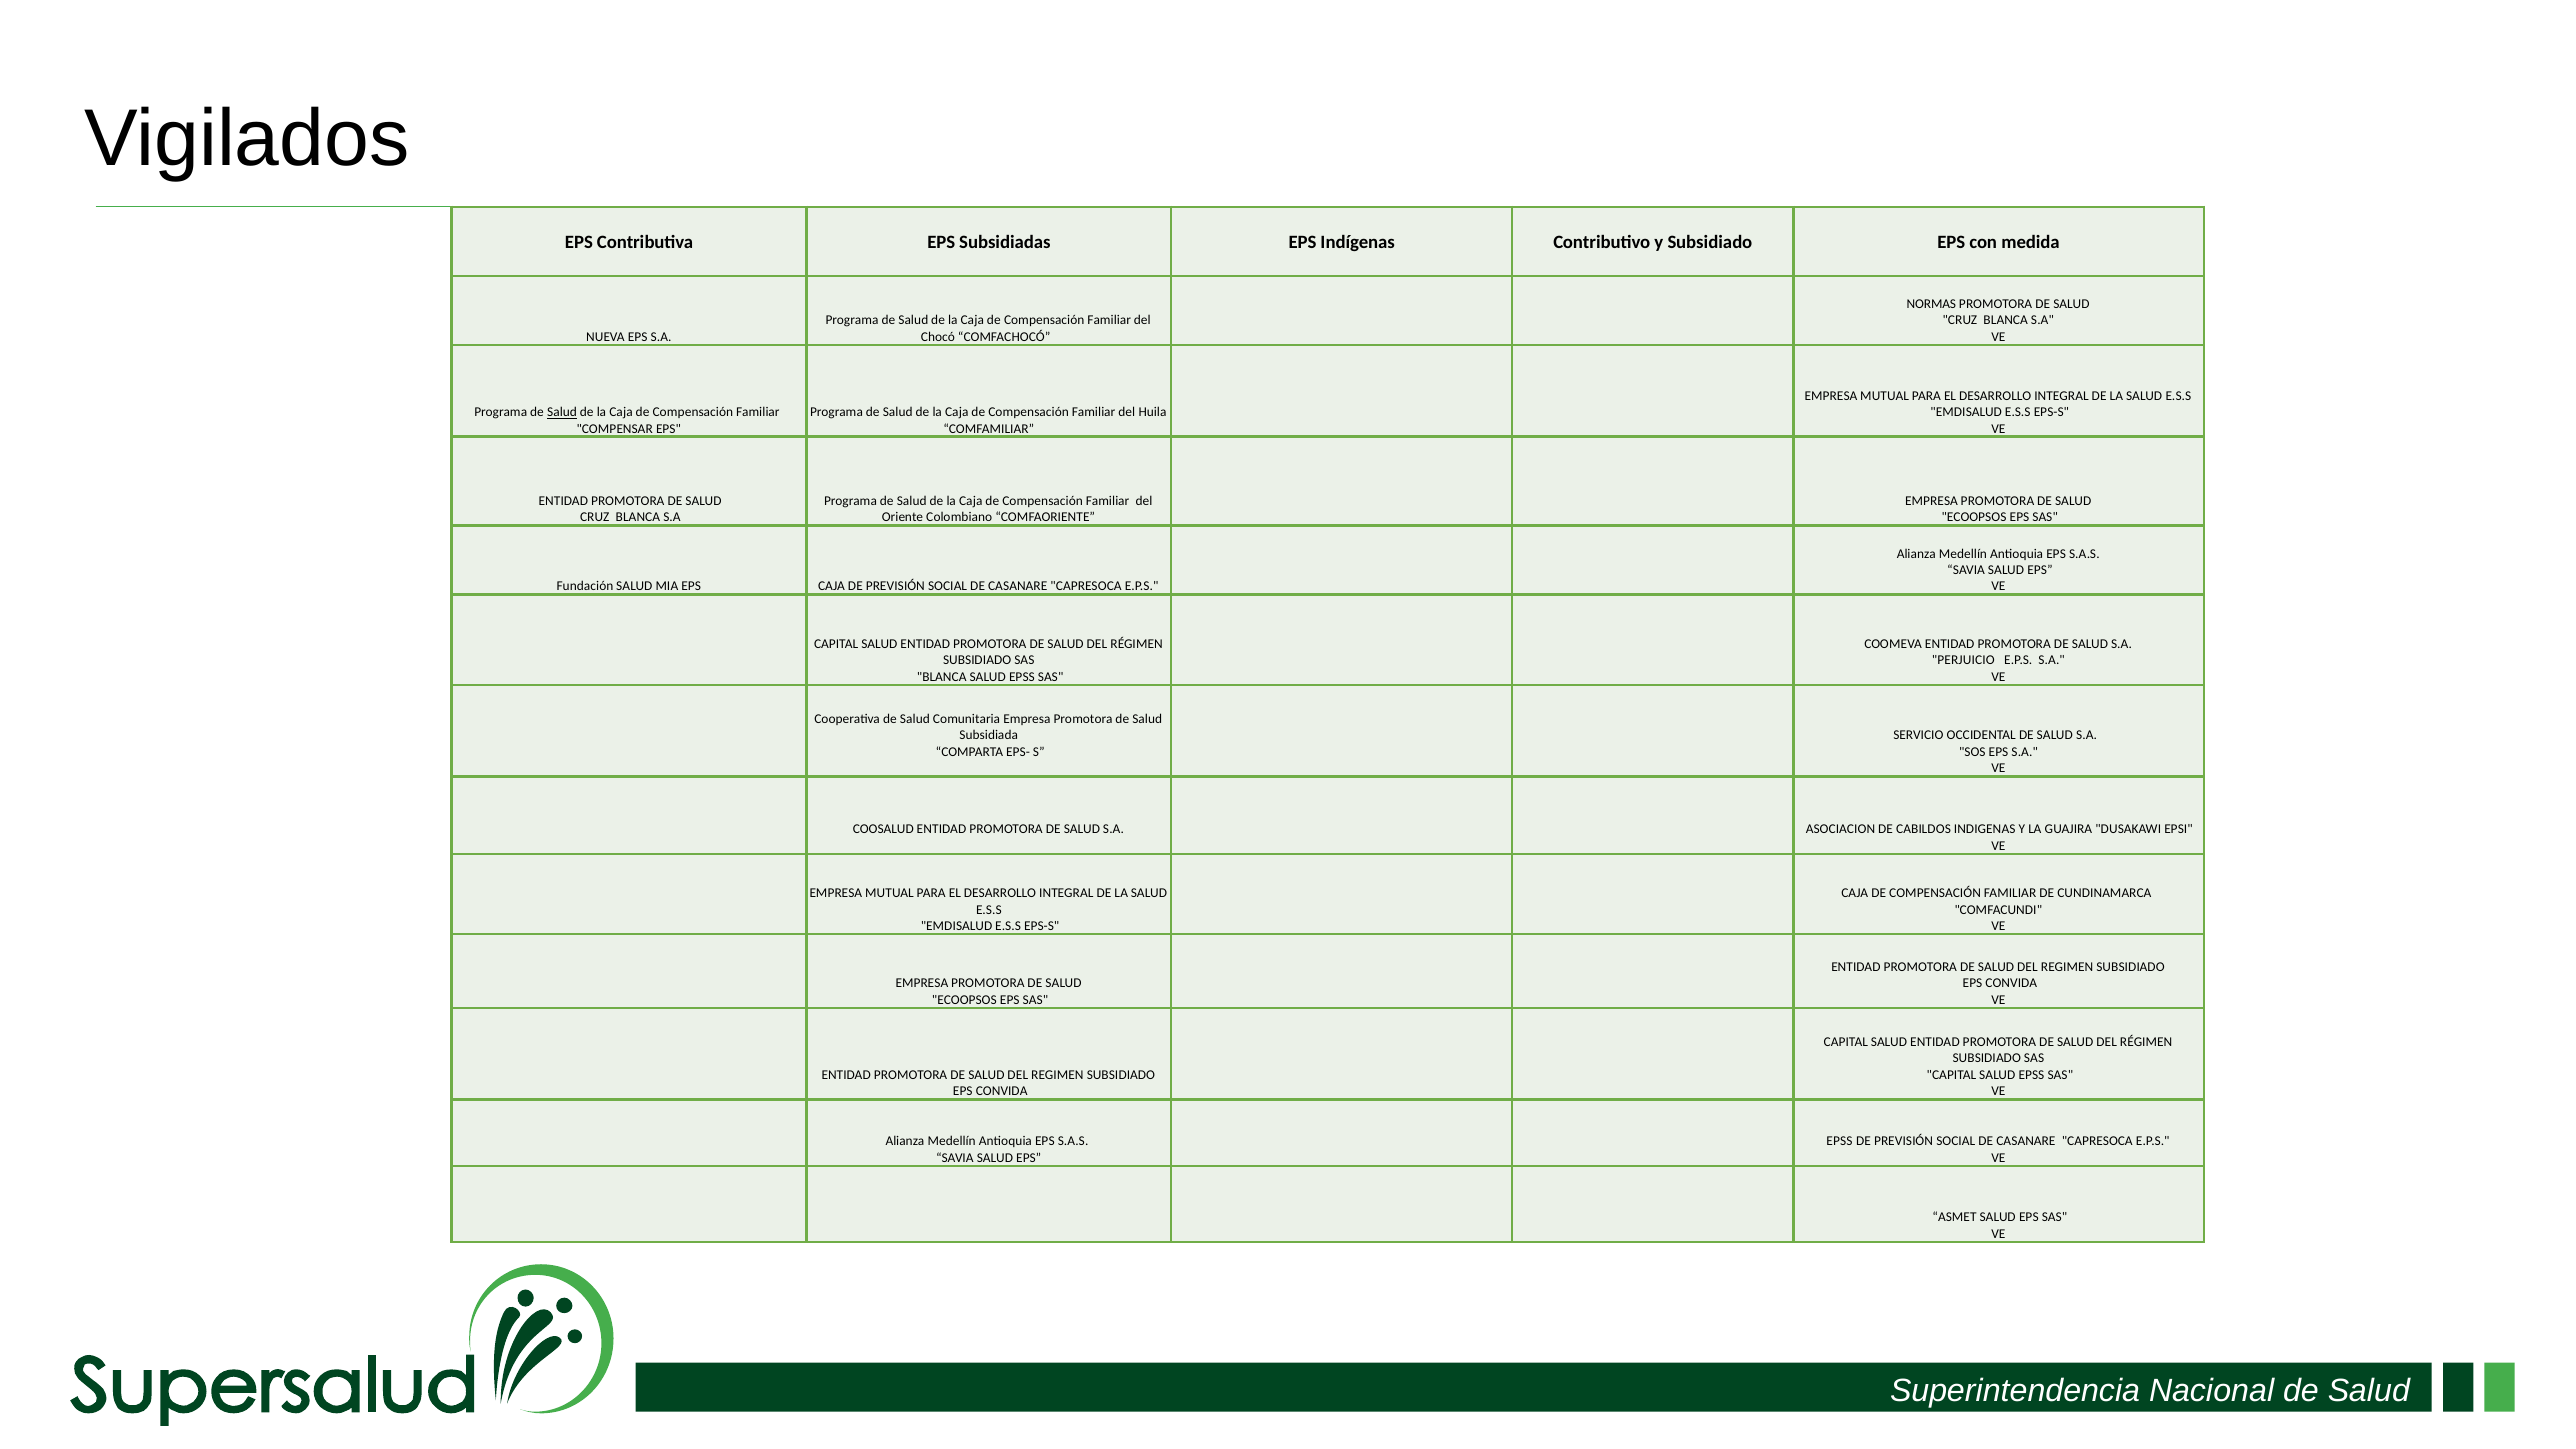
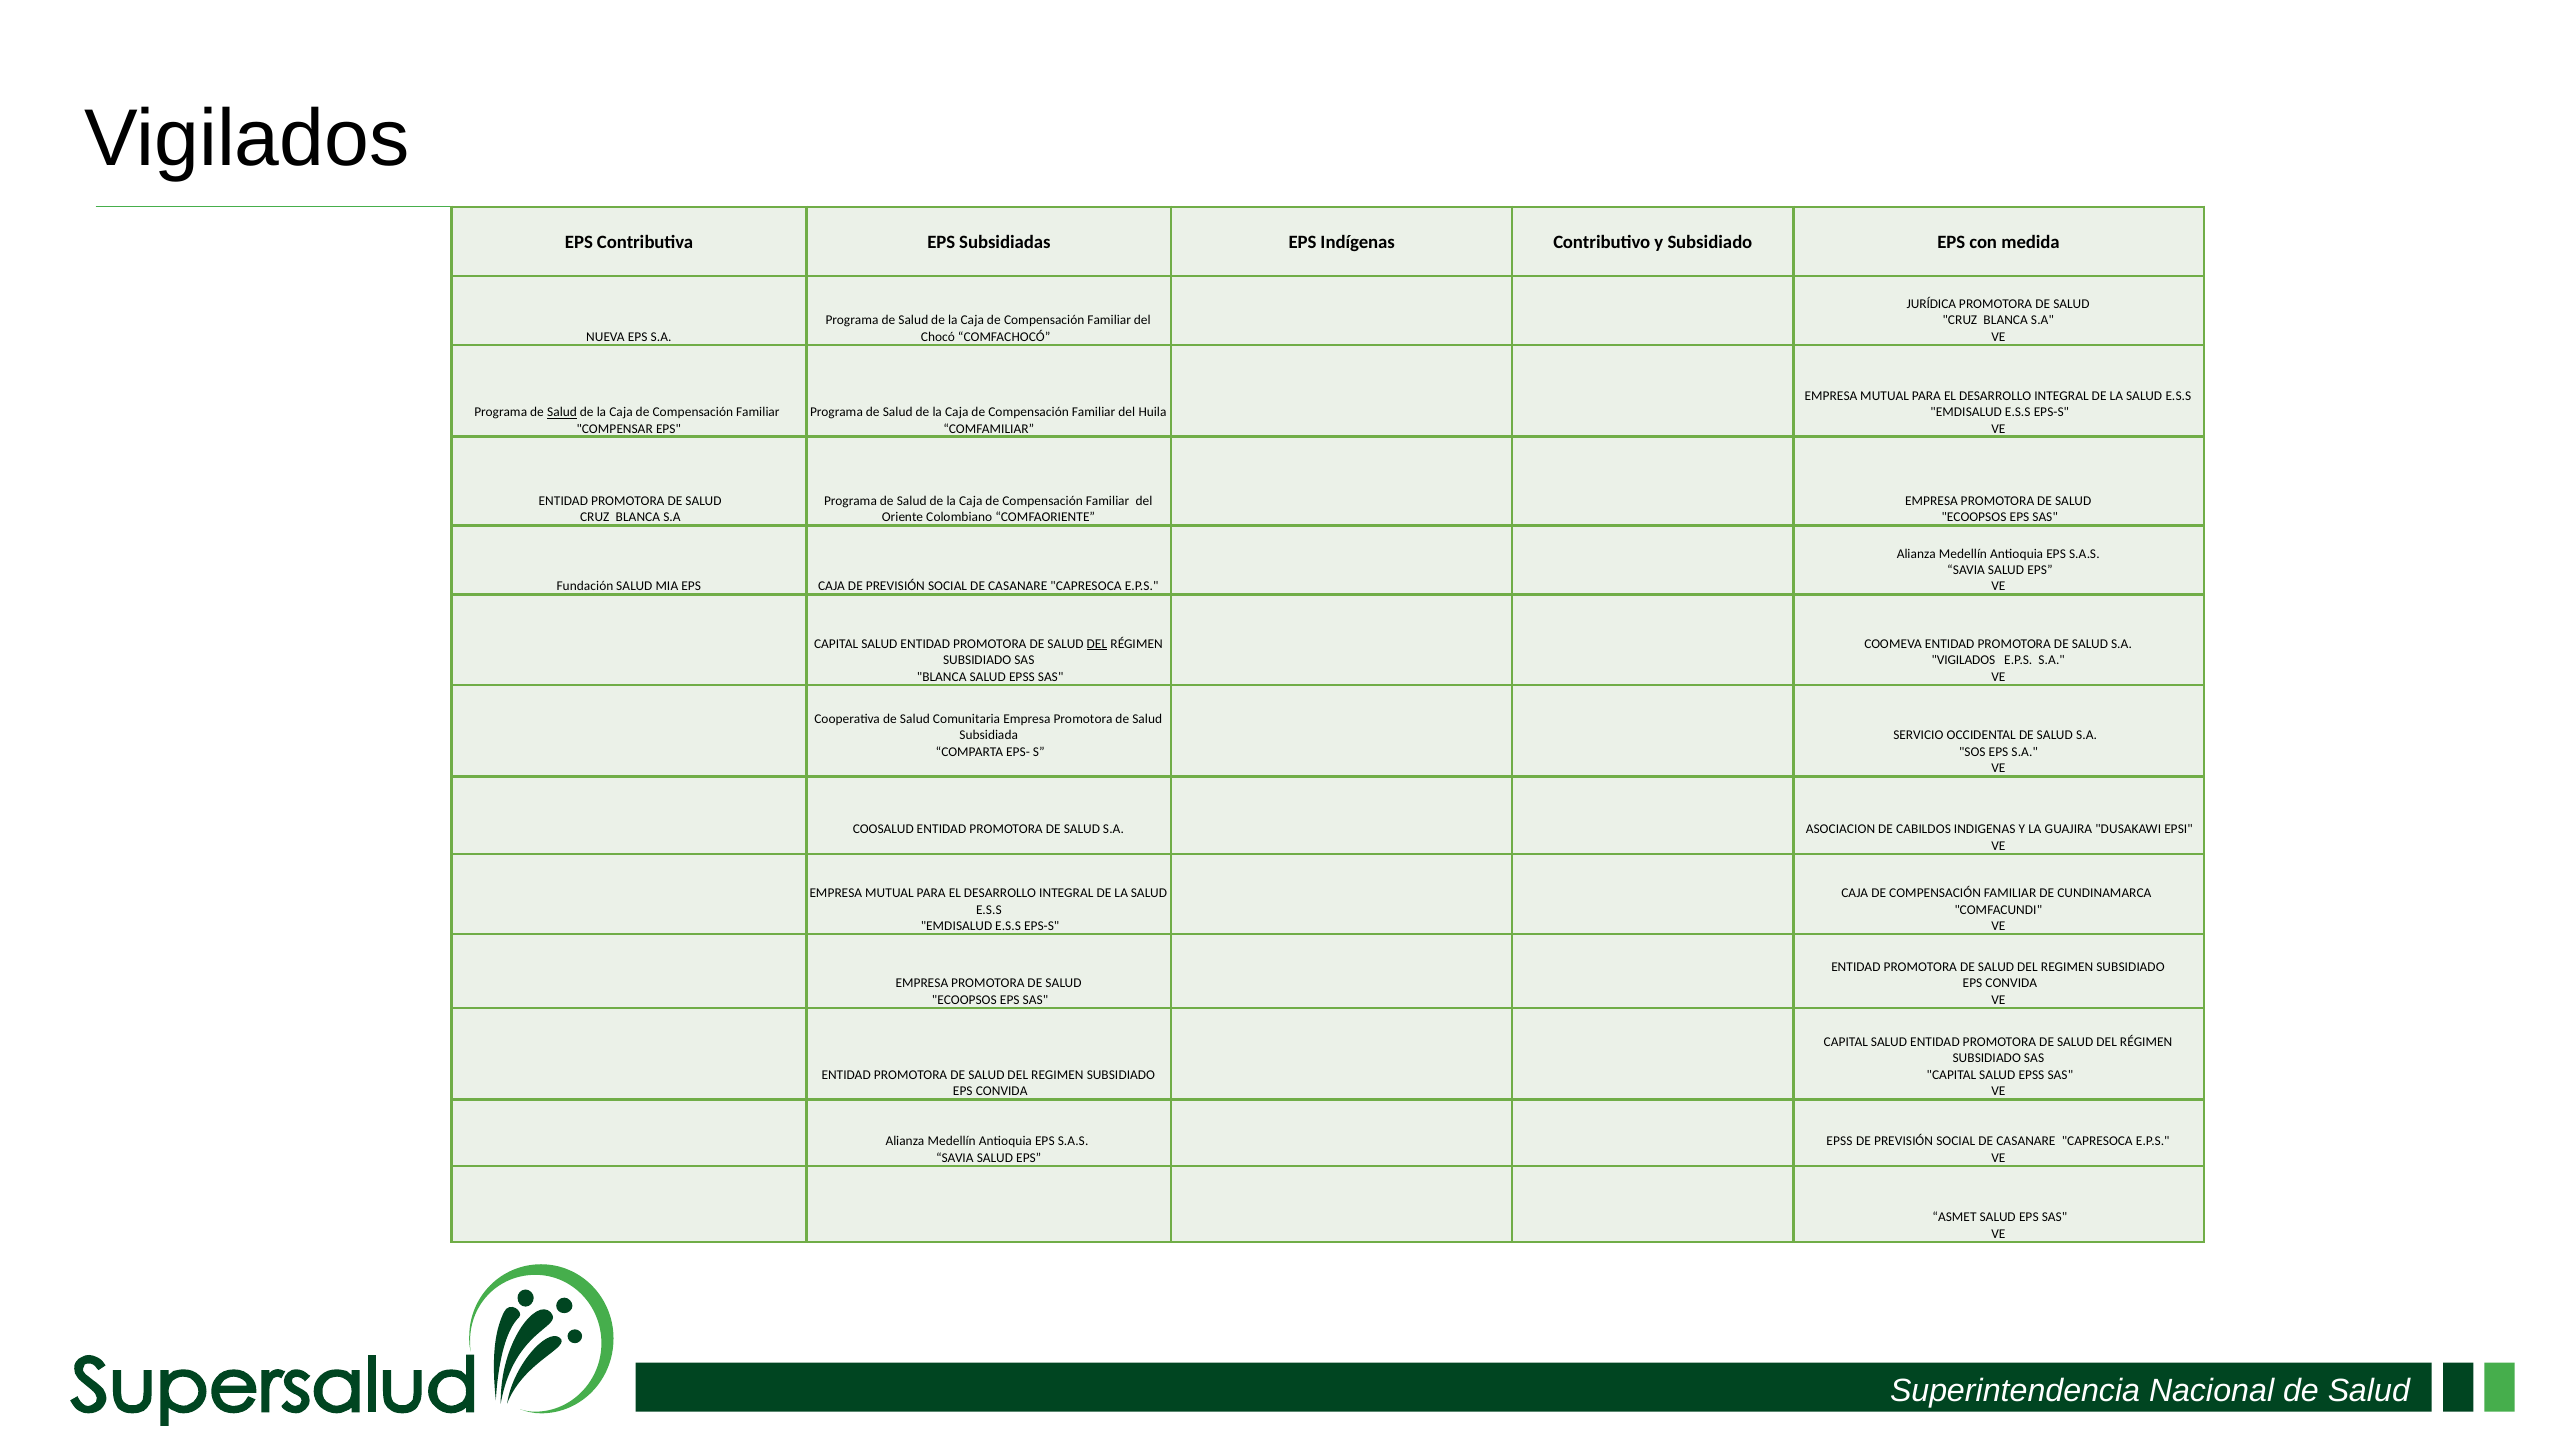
NORMAS: NORMAS -> JURÍDICA (1931, 304)
DEL underline: none -> present (1097, 644)
PERJUICIO: PERJUICIO -> VIGILADOS (1963, 660)
